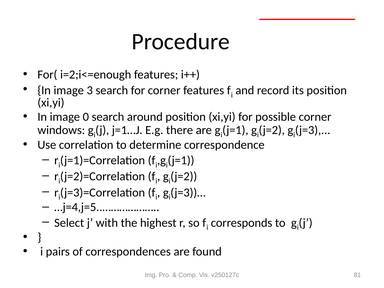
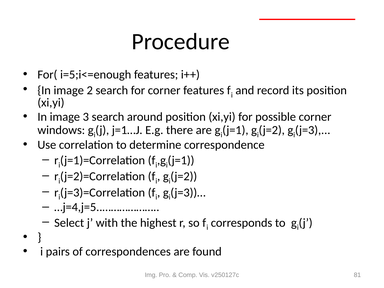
i=2;i<=enough: i=2;i<=enough -> i=5;i<=enough (96, 75)
3: 3 -> 2 (90, 90)
0: 0 -> 3 (86, 117)
